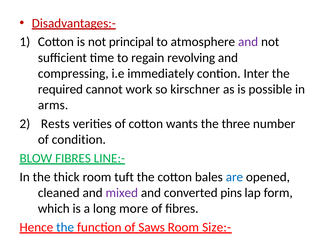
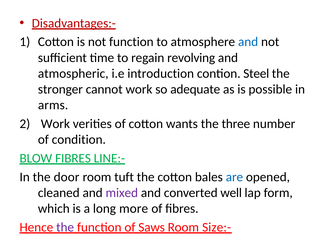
not principal: principal -> function (131, 42)
and colour: purple -> blue (248, 42)
compressing: compressing -> atmospheric (73, 73)
immediately: immediately -> introduction (161, 73)
Inter: Inter -> Steel (256, 73)
required: required -> stronger (60, 89)
kirschner: kirschner -> adequate (195, 89)
Rests: Rests -> Work (55, 124)
thick: thick -> door (67, 177)
pins: pins -> well (231, 192)
the colour: blue -> purple (65, 227)
